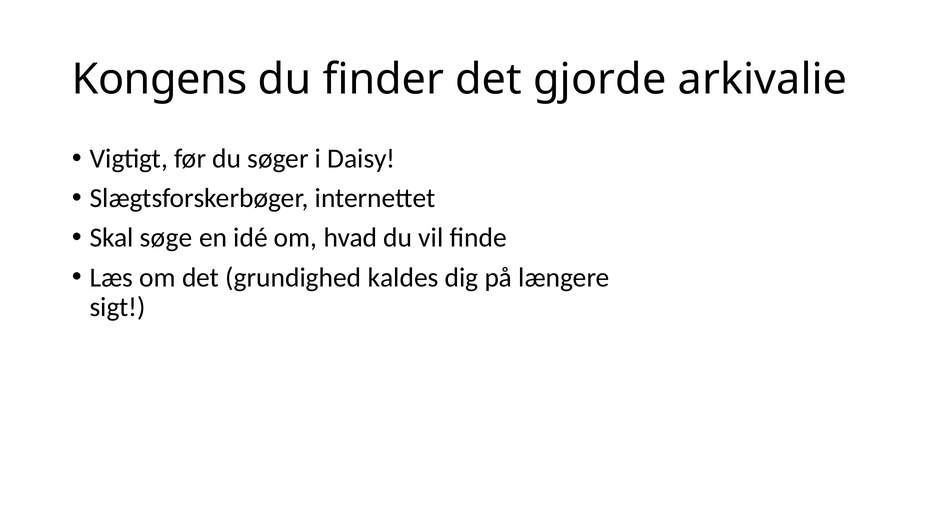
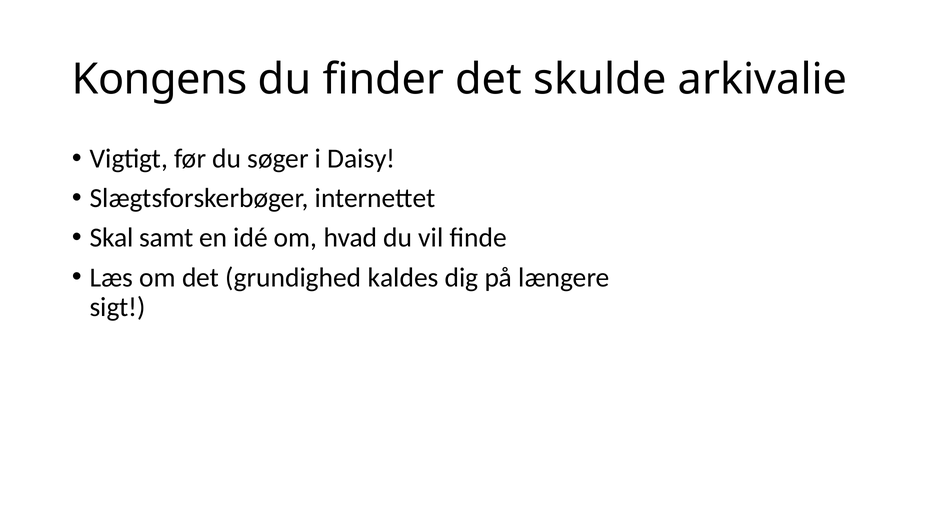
gjorde: gjorde -> skulde (600, 79)
søge: søge -> samt (167, 238)
